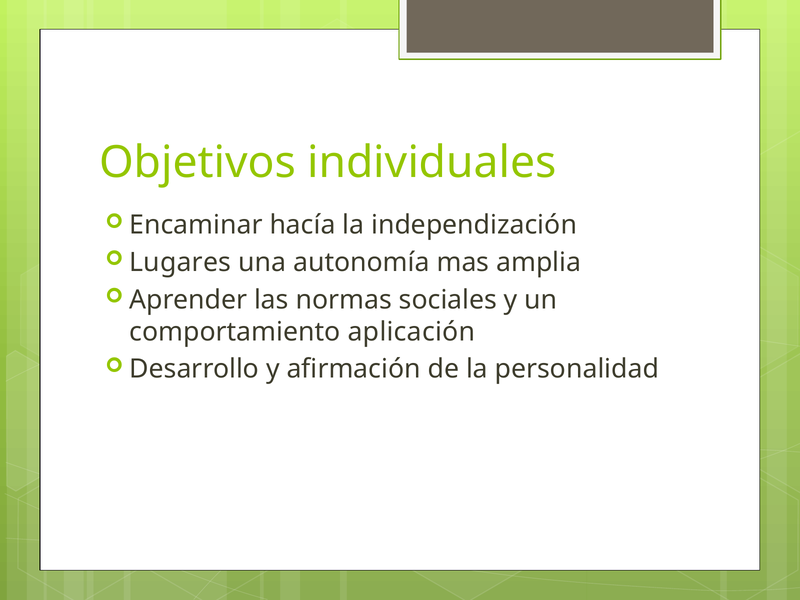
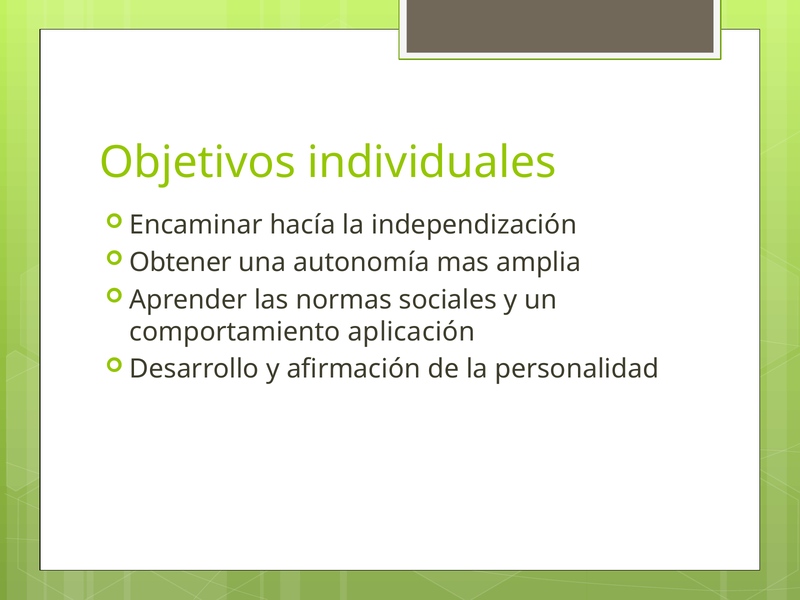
Lugares: Lugares -> Obtener (180, 263)
